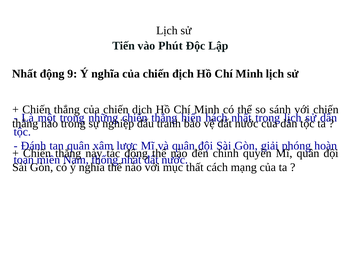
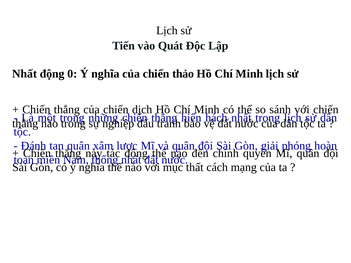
Phút: Phút -> Quát (171, 46)
9: 9 -> 0 (72, 74)
địch: địch -> thảo (183, 74)
